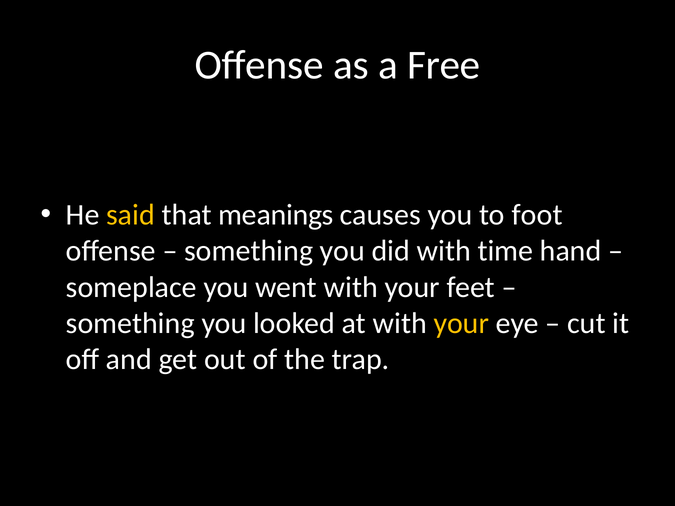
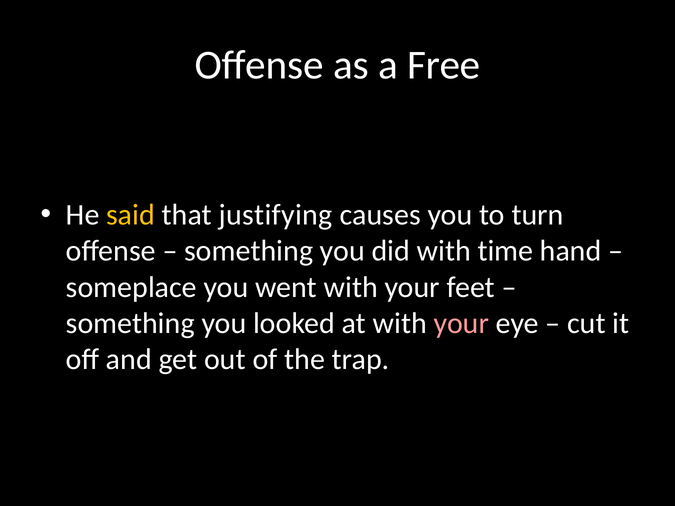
meanings: meanings -> justifying (276, 215)
foot: foot -> turn (537, 215)
your colour: yellow -> pink (461, 323)
